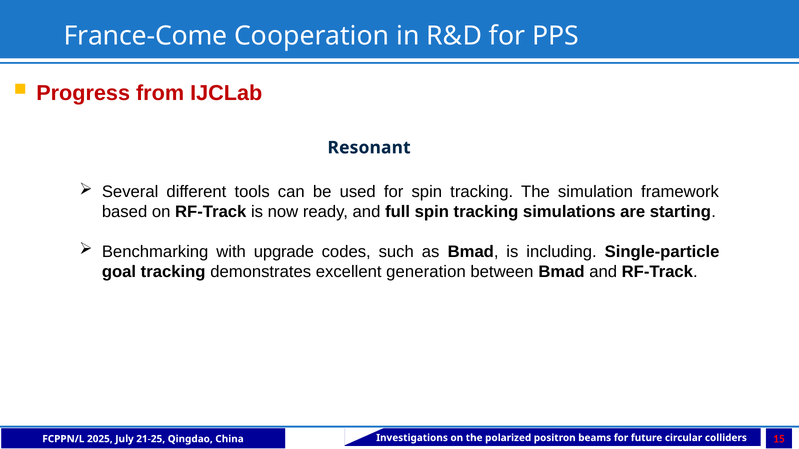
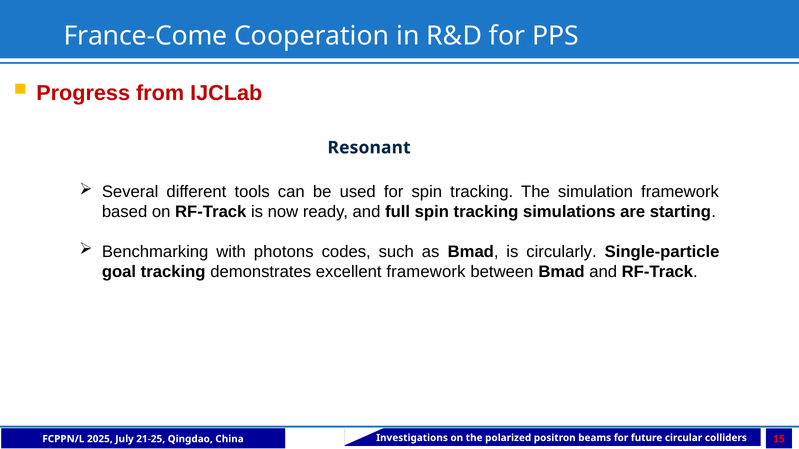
upgrade: upgrade -> photons (284, 252)
including: including -> circularly (561, 252)
excellent generation: generation -> framework (426, 272)
